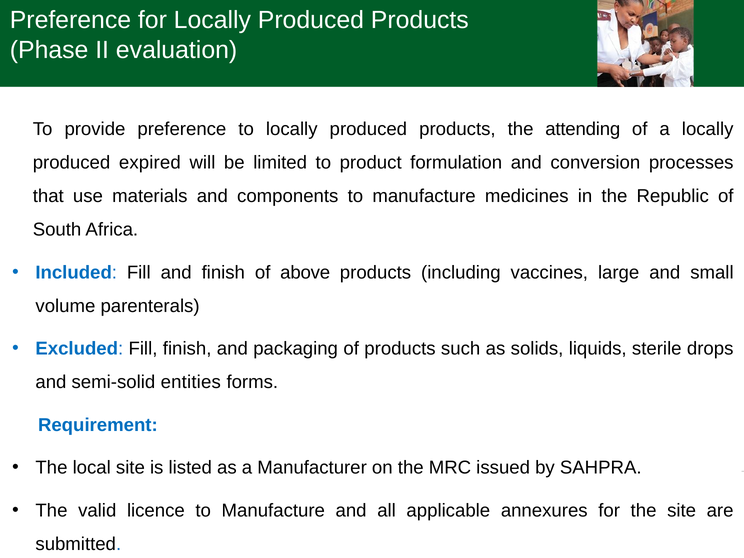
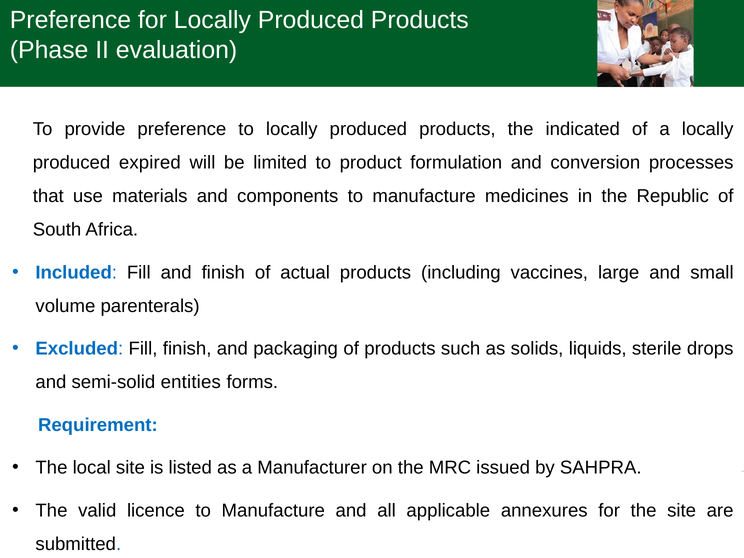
attending: attending -> indicated (583, 129)
above: above -> actual (305, 273)
